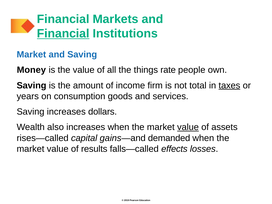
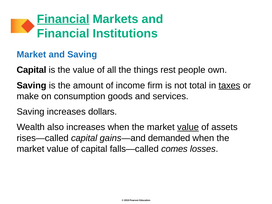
Financial underline: none -> present (63, 19)
Financial underline: present -> none (63, 34)
Money: Money -> Capital (31, 70)
rate: rate -> rest (168, 70)
years: years -> make (28, 96)
of results: results -> capital (94, 149)
effects: effects -> comes (174, 149)
